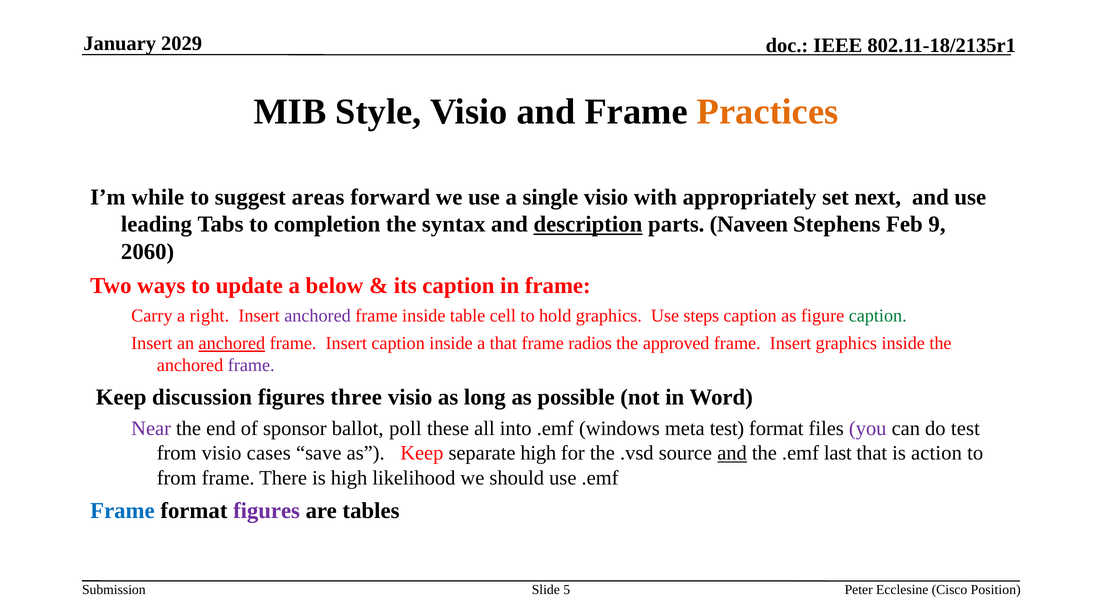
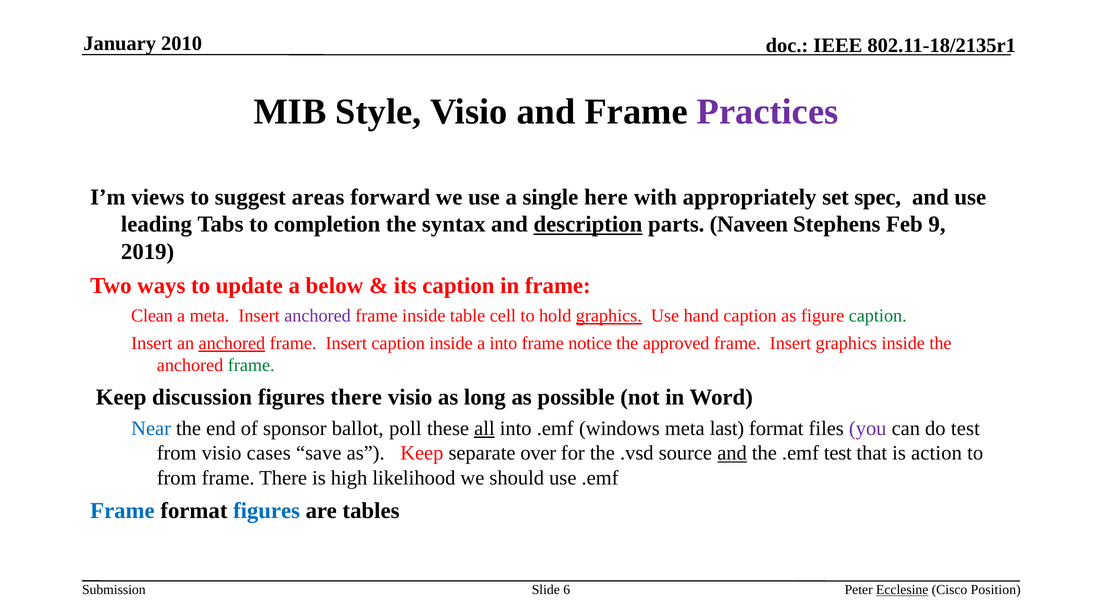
2029: 2029 -> 2010 (182, 43)
Practices colour: orange -> purple (768, 112)
while: while -> views (158, 197)
single visio: visio -> here (606, 197)
next: next -> spec (878, 197)
2060: 2060 -> 2019 (148, 252)
Carry: Carry -> Clean (152, 316)
a right: right -> meta (210, 316)
graphics underline: none -> present (609, 316)
steps: steps -> hand (701, 316)
a that: that -> into (503, 343)
radios: radios -> notice (590, 343)
frame colour: purple -> green (251, 365)
figures three: three -> there (356, 397)
Near colour: purple -> blue (151, 428)
all underline: none -> present (484, 428)
meta test: test -> last (727, 428)
separate high: high -> over (538, 453)
.emf last: last -> test (838, 453)
figures colour: purple -> blue (267, 511)
5: 5 -> 6 (567, 590)
Ecclesine underline: none -> present (902, 590)
